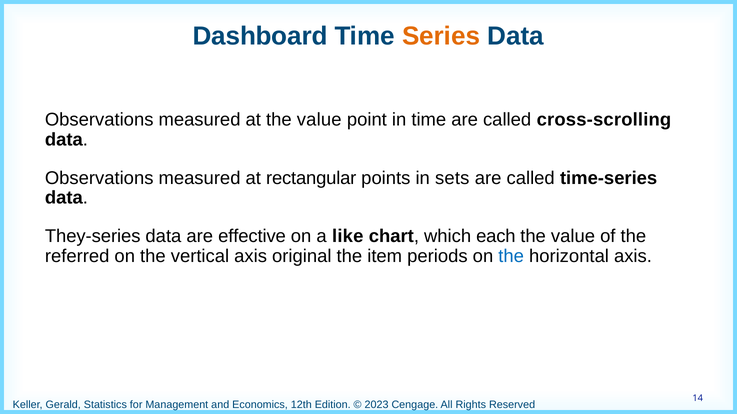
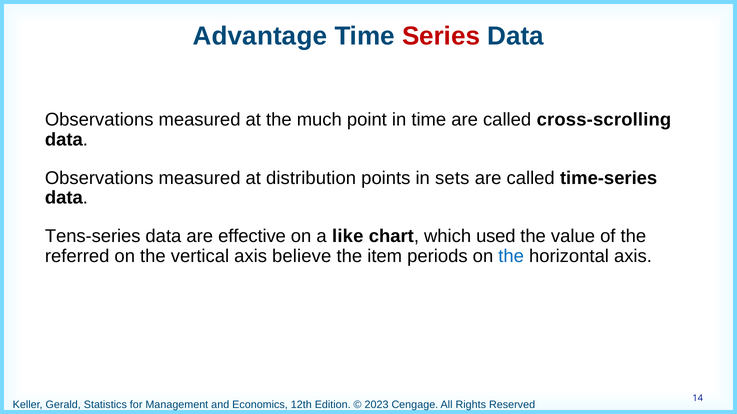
Dashboard: Dashboard -> Advantage (260, 36)
Series colour: orange -> red (441, 36)
at the value: value -> much (319, 120)
rectangular: rectangular -> distribution (311, 178)
They-series: They-series -> Tens-series (93, 236)
each: each -> used (496, 236)
original: original -> believe (302, 256)
